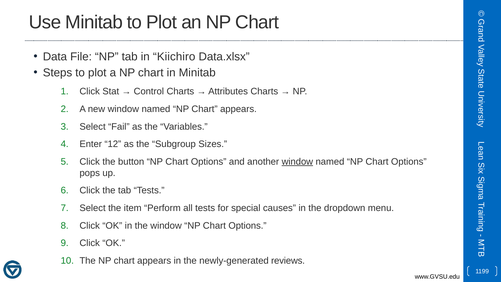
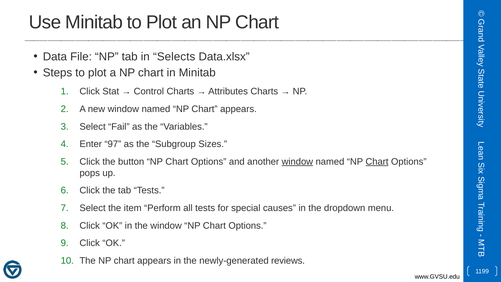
Kiichiro: Kiichiro -> Selects (174, 57)
12: 12 -> 97 (113, 144)
Chart underline: none -> present (377, 162)
